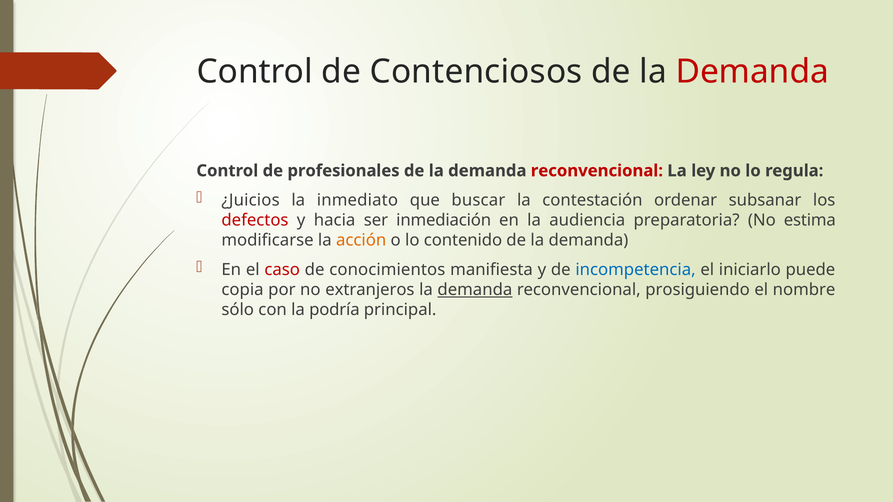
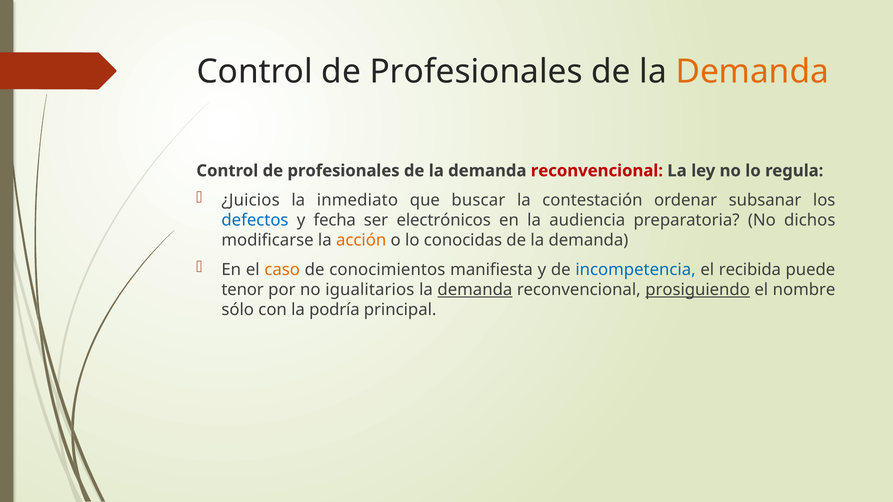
Contenciosos: Contenciosos -> Profesionales (476, 72)
Demanda colour: red -> orange (752, 72)
defectos colour: red -> blue (255, 220)
hacia: hacia -> fecha (335, 220)
inmediación: inmediación -> electrónicos (444, 220)
estima: estima -> dichos (810, 220)
contenido: contenido -> conocidas (463, 240)
caso colour: red -> orange (282, 270)
iniciarlo: iniciarlo -> recibida (750, 270)
copia: copia -> tenor (243, 290)
extranjeros: extranjeros -> igualitarios (370, 290)
prosiguiendo underline: none -> present (698, 290)
